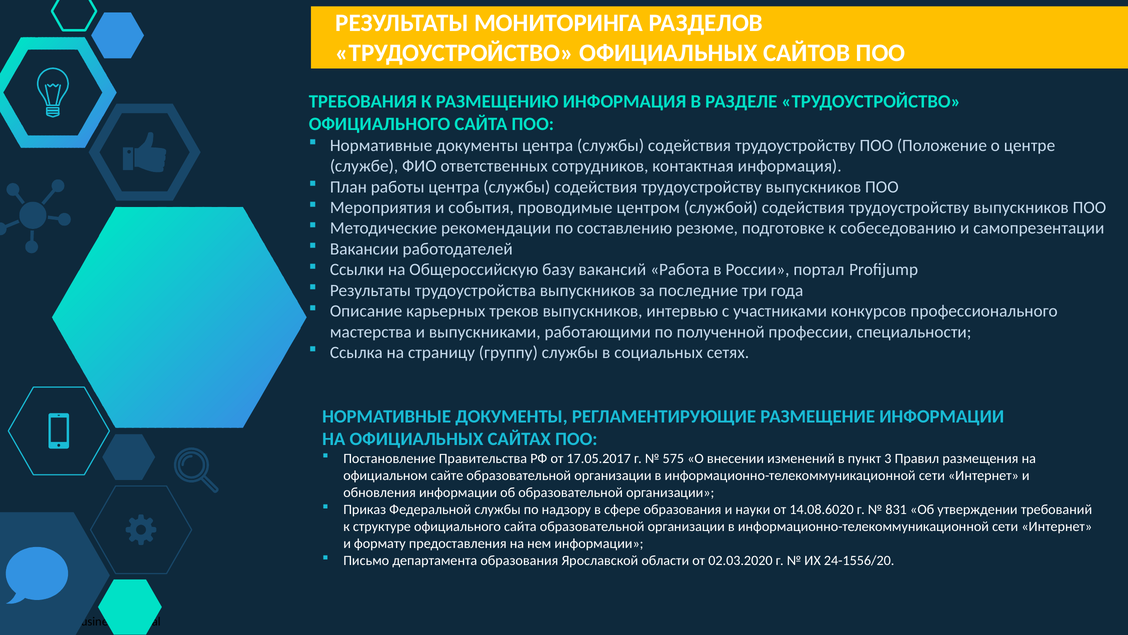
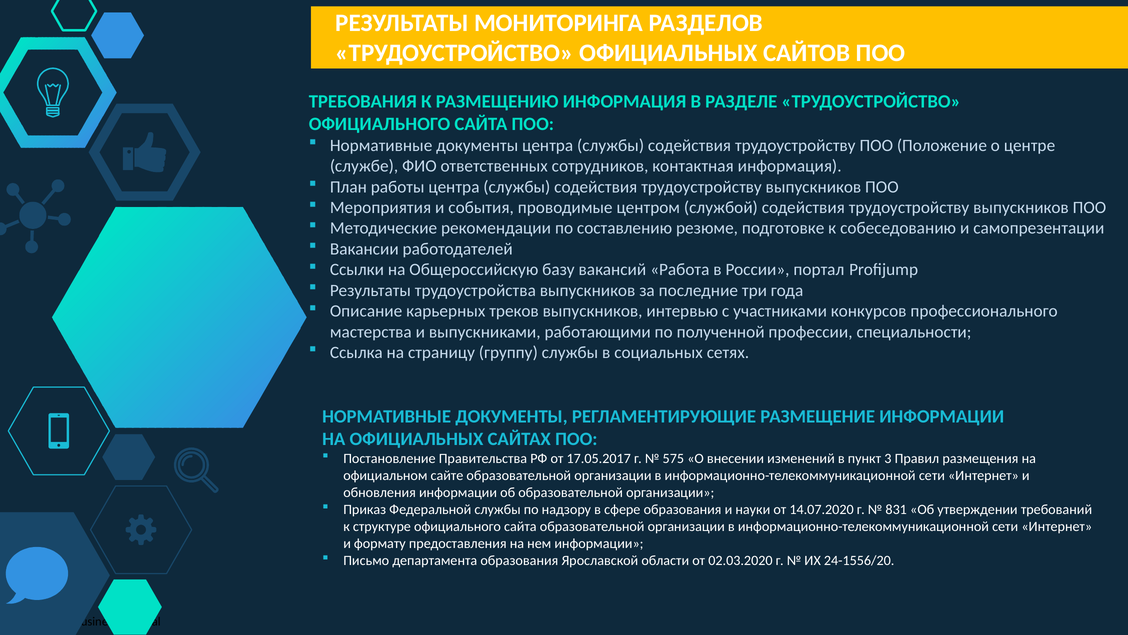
14.08.6020: 14.08.6020 -> 14.07.2020 (822, 509)
